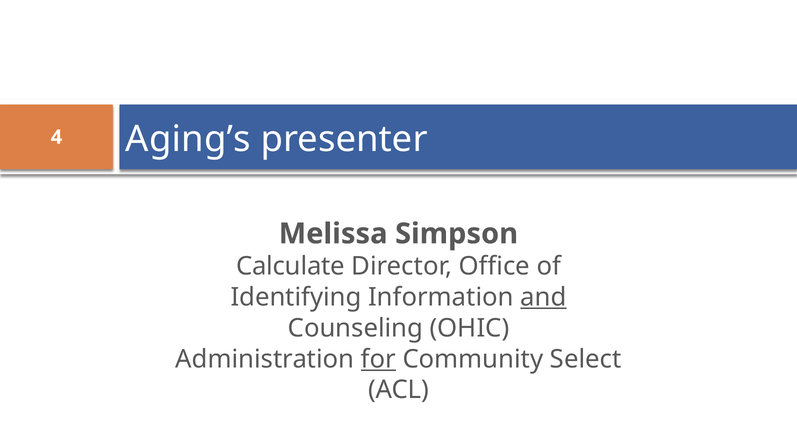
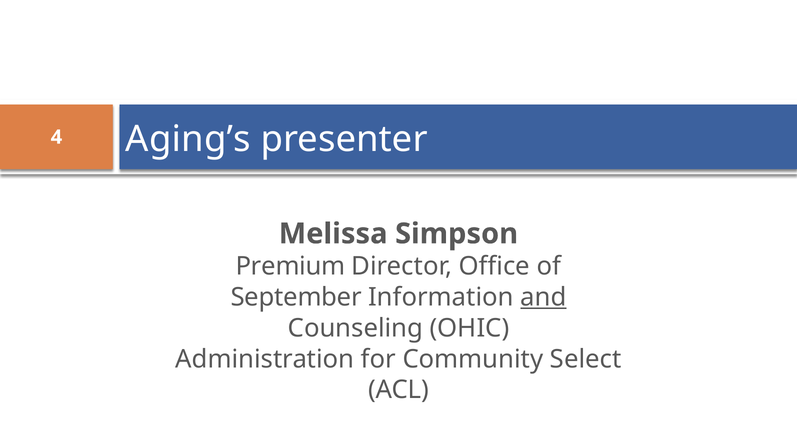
Calculate: Calculate -> Premium (291, 267)
Identifying: Identifying -> September (296, 297)
for underline: present -> none (378, 359)
